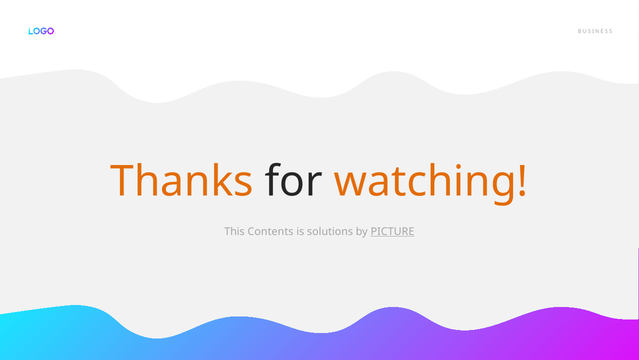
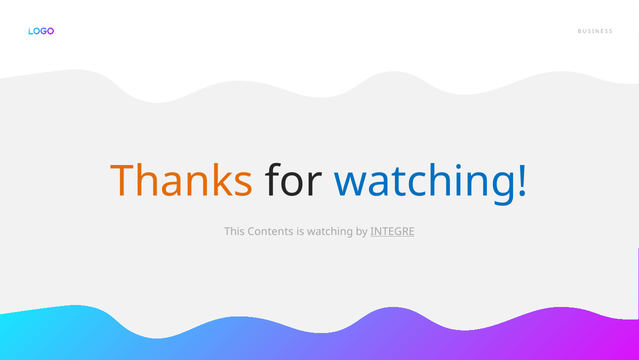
watching colour: orange -> blue (431, 181)
is solutions: solutions -> watching (330, 231)
PICTURE: PICTURE -> INTEGRE (393, 231)
